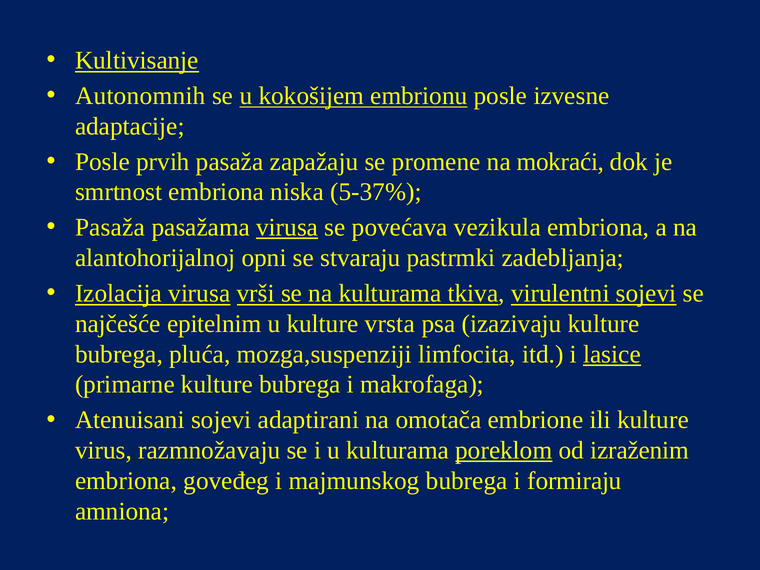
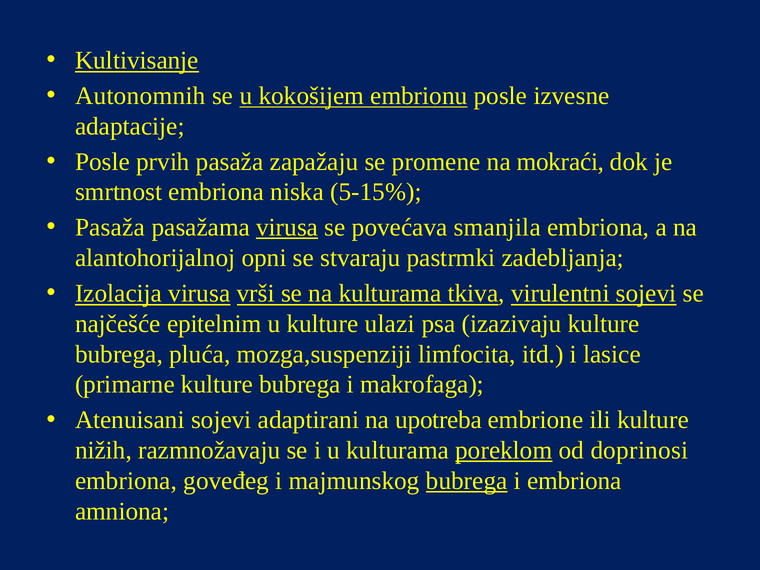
5-37%: 5-37% -> 5-15% (376, 192)
vezikula: vezikula -> smanjila (497, 228)
vrsta: vrsta -> ulazi (390, 324)
lasice underline: present -> none (612, 354)
omotača: omotača -> upotreba (439, 420)
virus: virus -> nižih (103, 450)
izraženim: izraženim -> doprinosi (639, 450)
bubrega underline: none -> present (467, 481)
i formiraju: formiraju -> embriona (574, 481)
